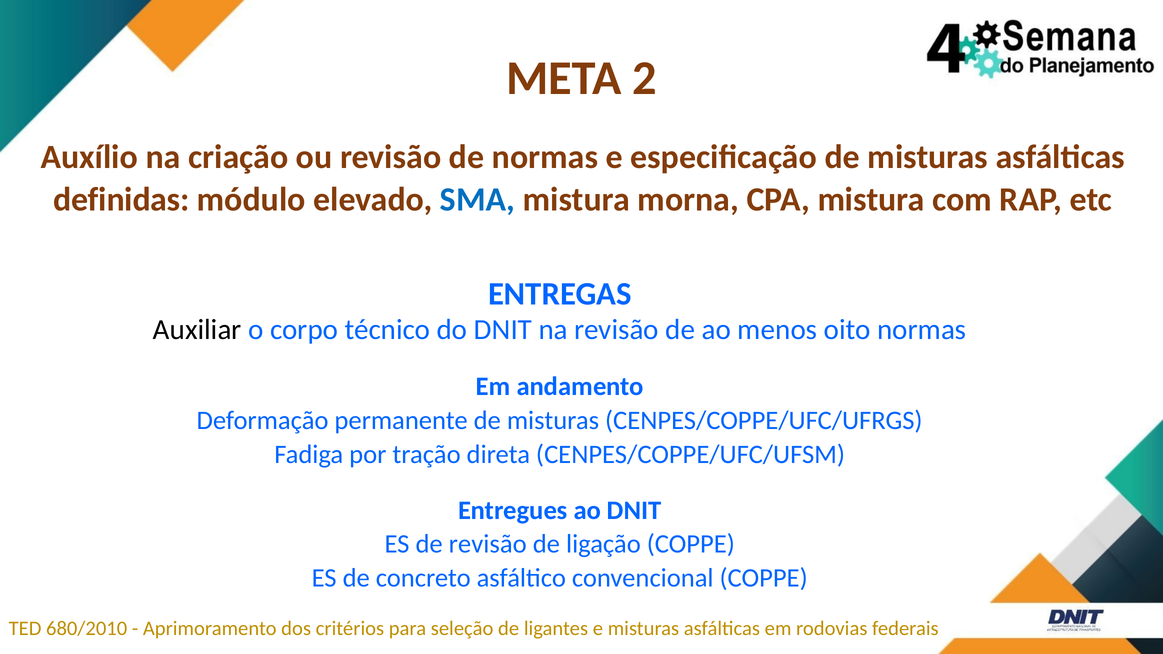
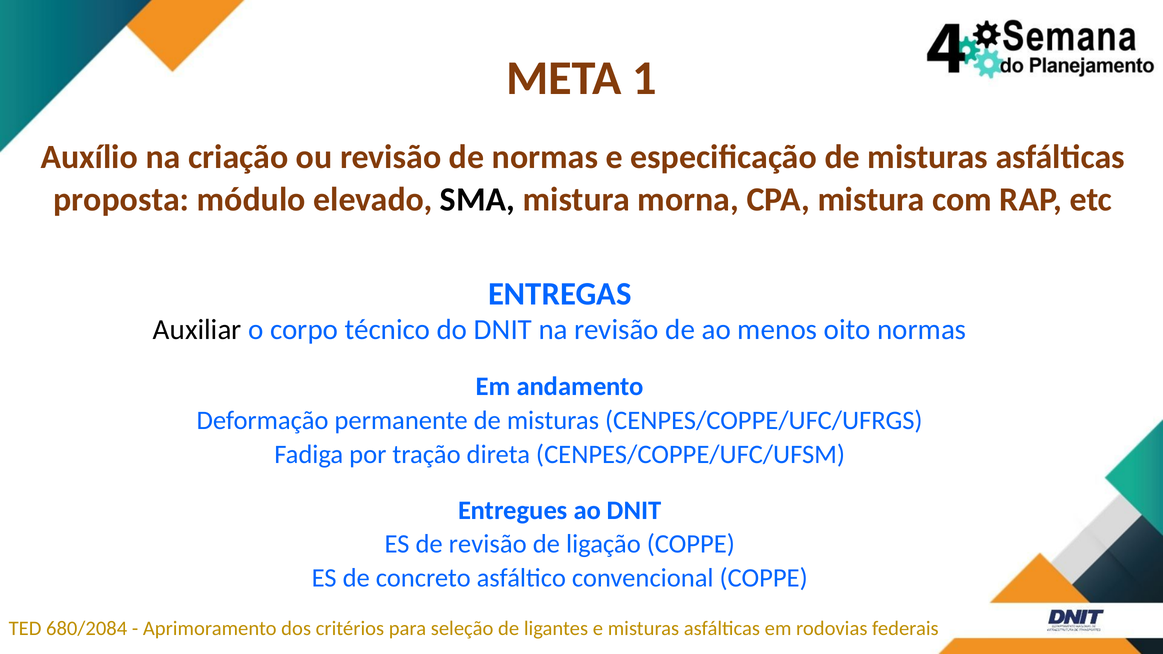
2: 2 -> 1 (645, 78)
definidas: definidas -> proposta (121, 199)
SMA colour: blue -> black (478, 199)
680/2010: 680/2010 -> 680/2084 (87, 628)
